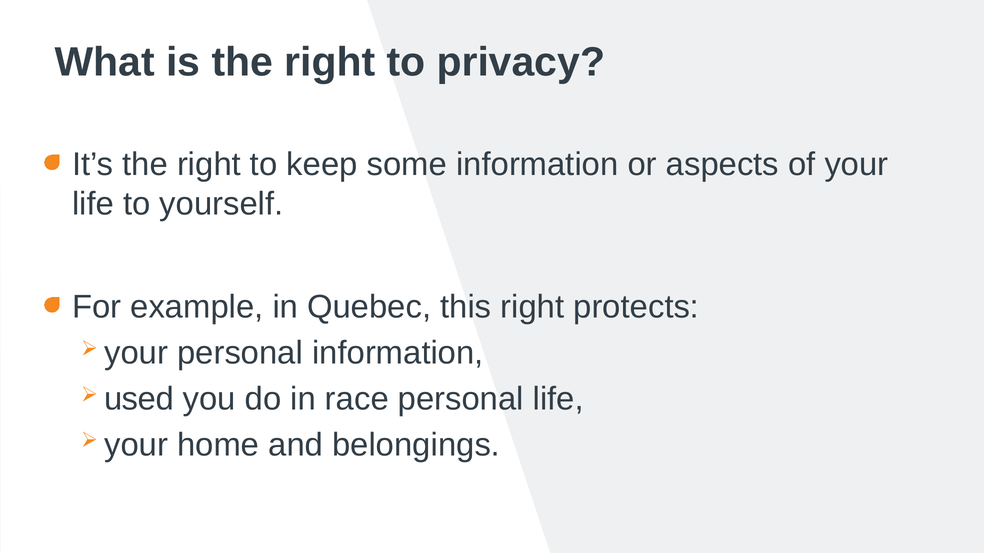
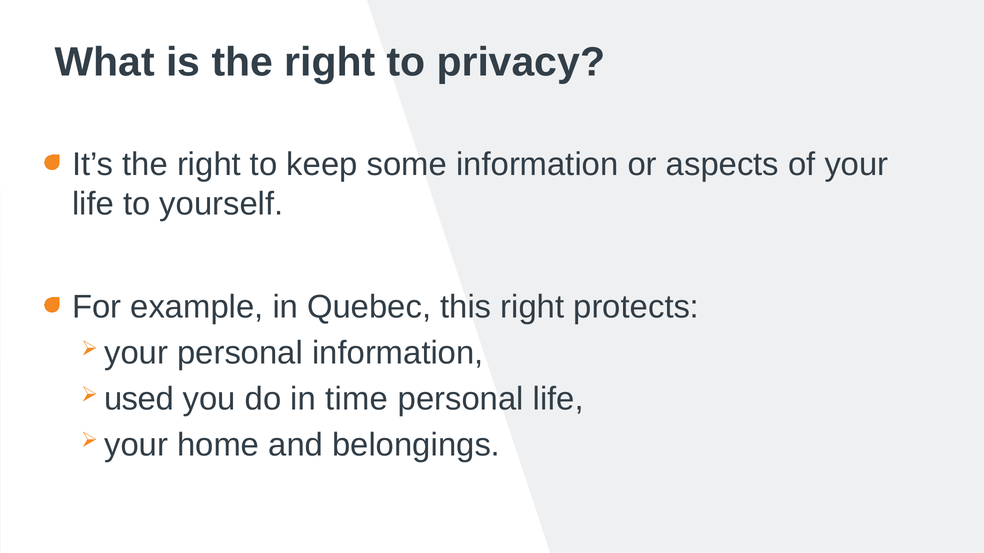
race: race -> time (357, 399)
